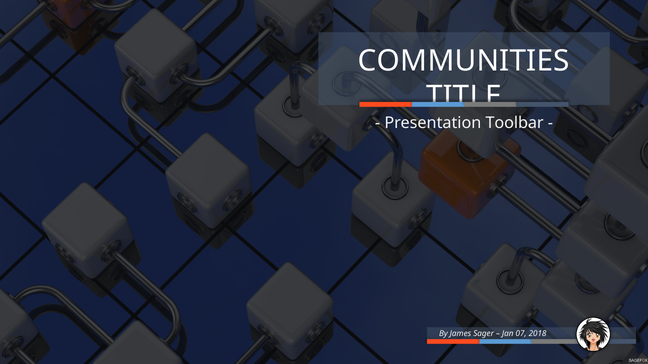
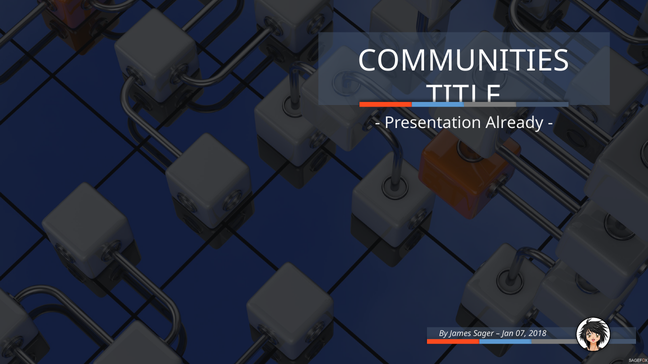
Toolbar: Toolbar -> Already (515, 123)
